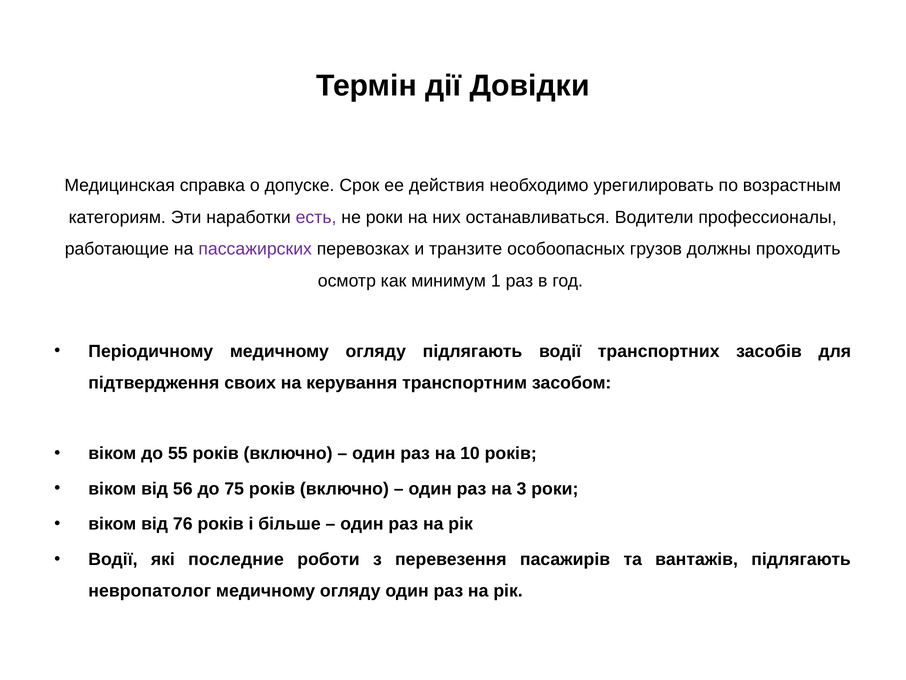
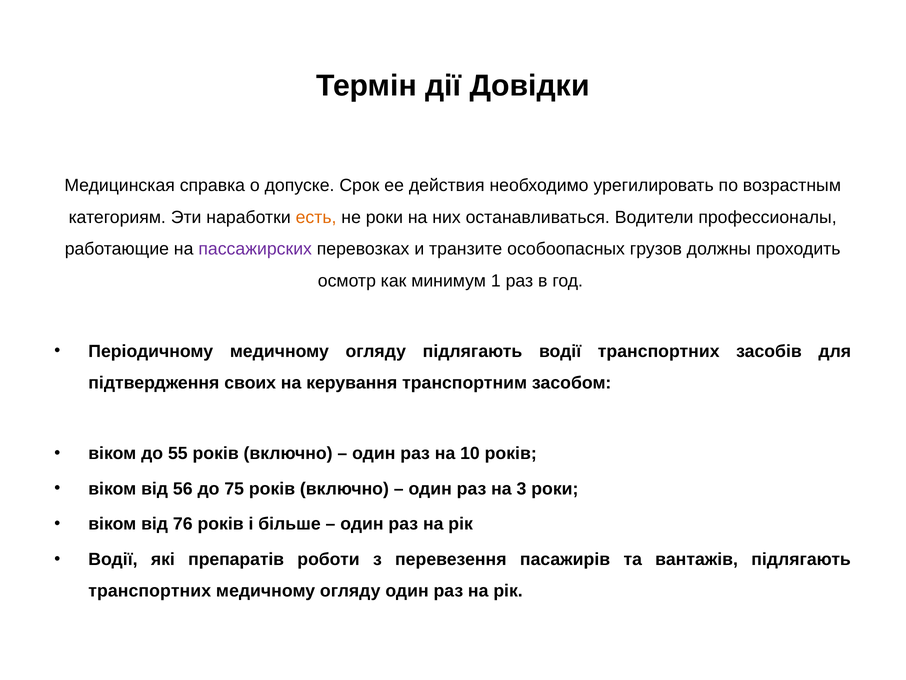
есть colour: purple -> orange (316, 217)
последние: последние -> препаратів (236, 559)
невропатолог: невропатолог -> транспортних (150, 591)
